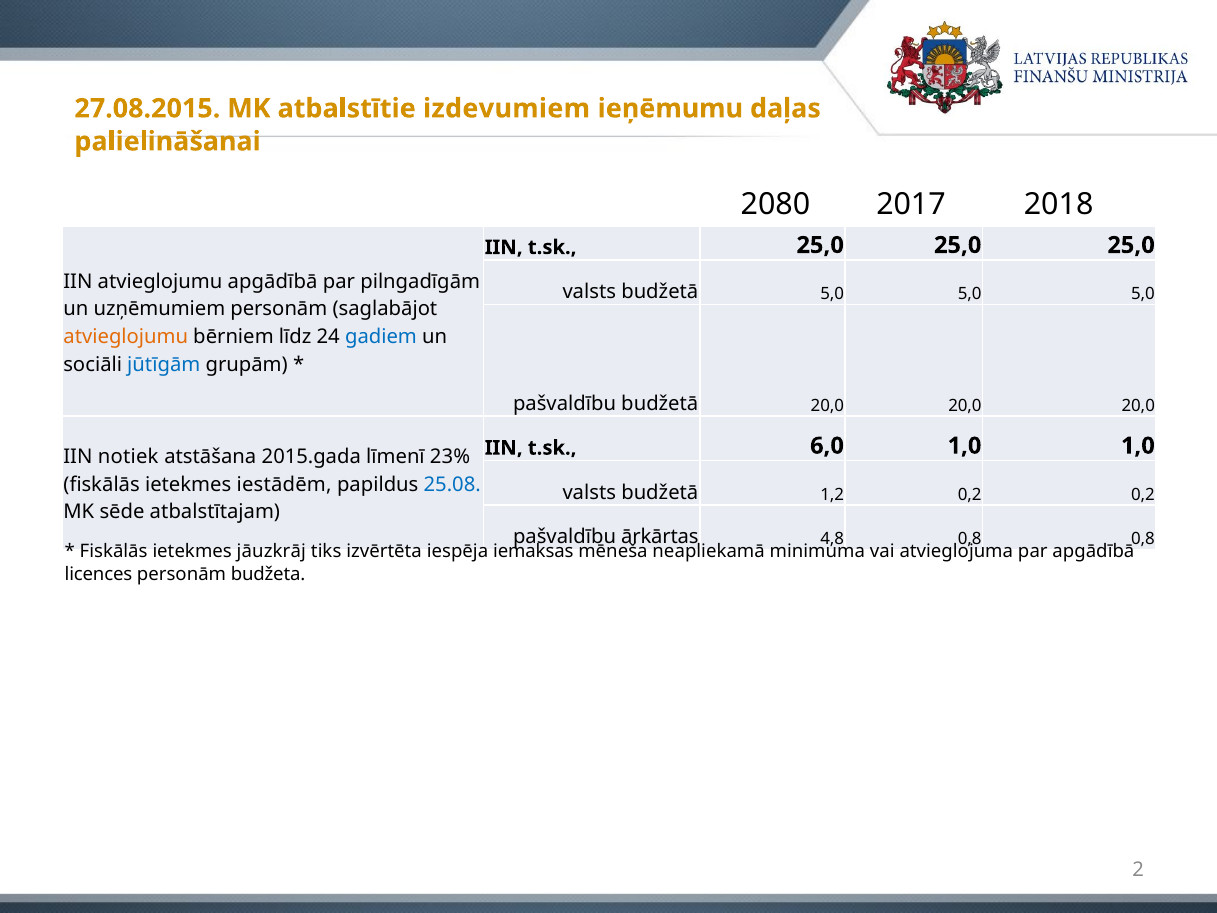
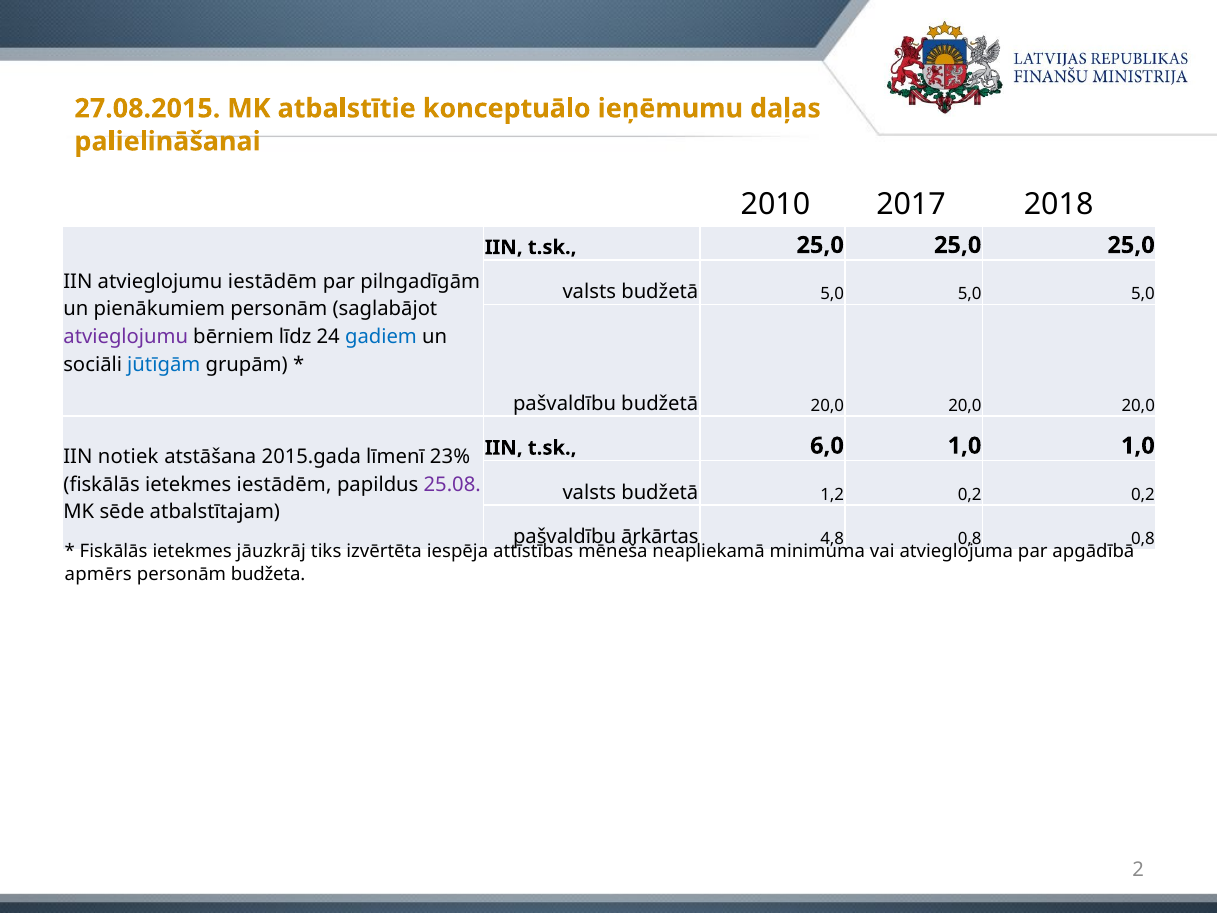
izdevumiem: izdevumiem -> konceptuālo (507, 109)
2080: 2080 -> 2010 (775, 205)
atvieglojumu apgādībā: apgādībā -> iestādēm (273, 282)
uzņēmumiem: uzņēmumiem -> pienākumiem (159, 309)
atvieglojumu colour: orange -> purple (126, 337)
25.08 colour: blue -> purple (452, 484)
iemaksas: iemaksas -> attīstības (533, 551)
licences: licences -> apmērs (98, 574)
